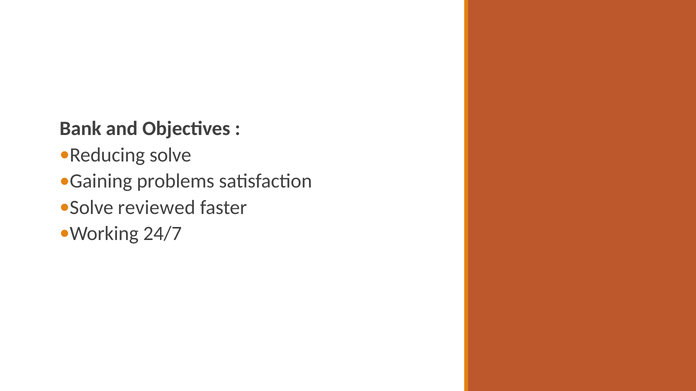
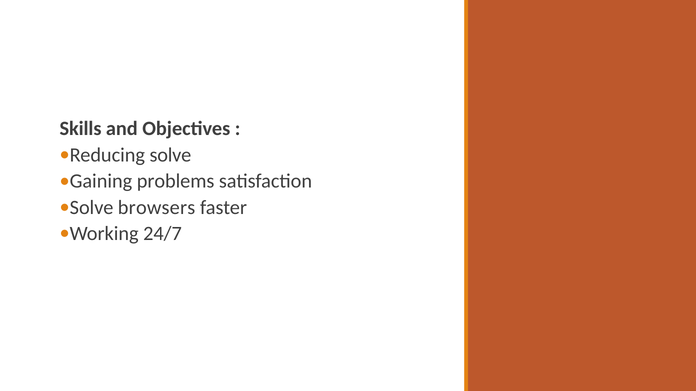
Bank: Bank -> Skills (81, 129)
reviewed: reviewed -> browsers (157, 208)
